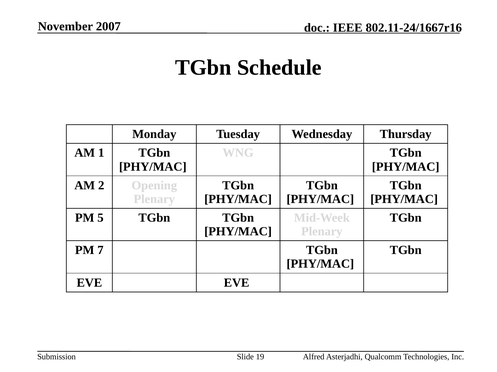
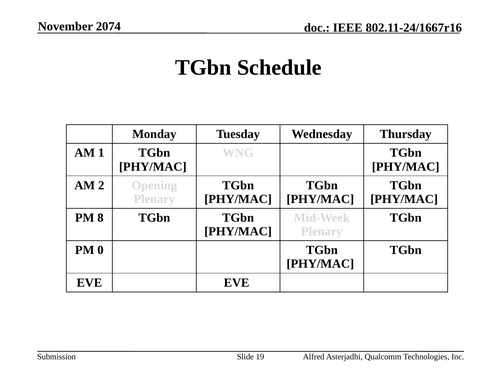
2007: 2007 -> 2074 (108, 26)
5: 5 -> 8 (101, 218)
7: 7 -> 0 (101, 251)
